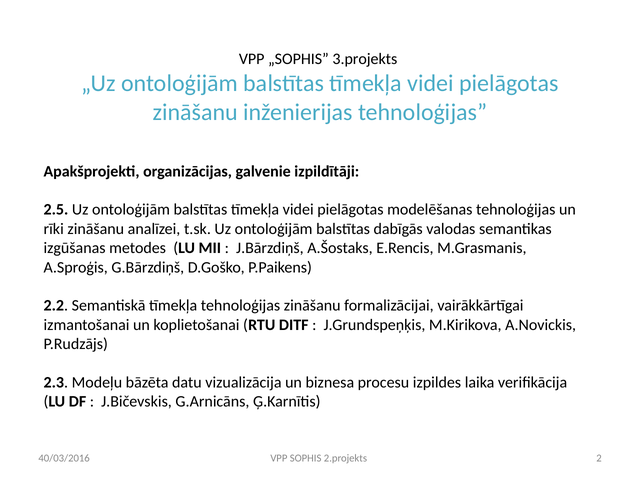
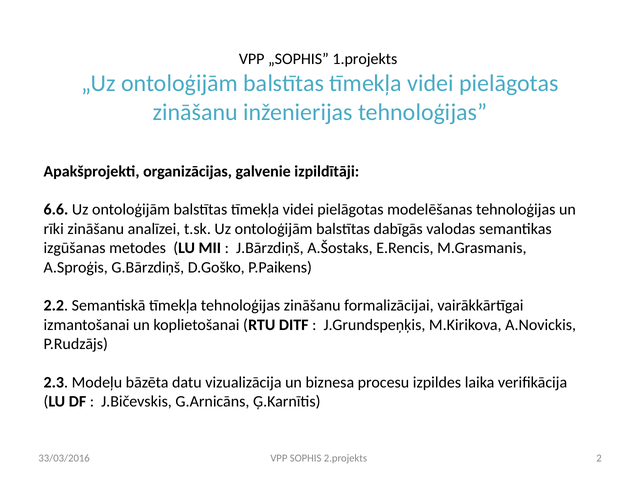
3.projekts: 3.projekts -> 1.projekts (365, 59)
2.5: 2.5 -> 6.6 (56, 210)
40/03/2016: 40/03/2016 -> 33/03/2016 (64, 458)
